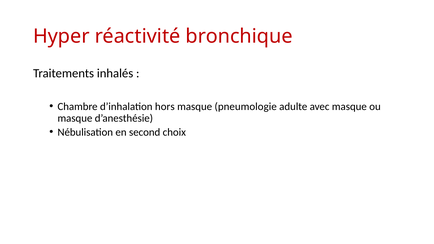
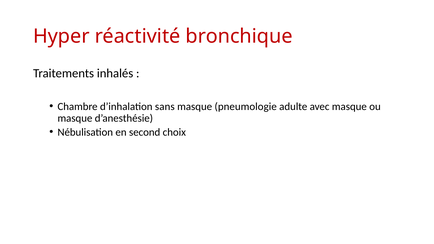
hors: hors -> sans (165, 106)
